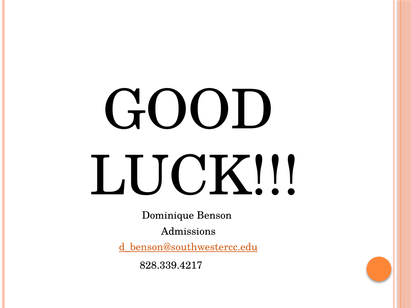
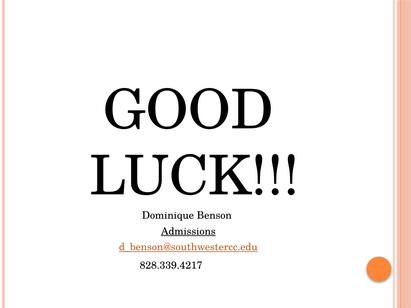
Admissions underline: none -> present (188, 232)
